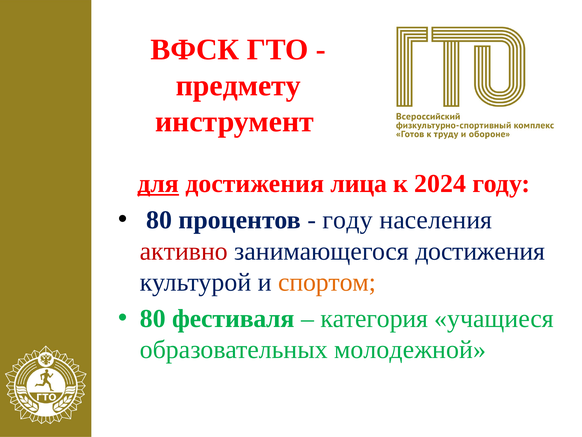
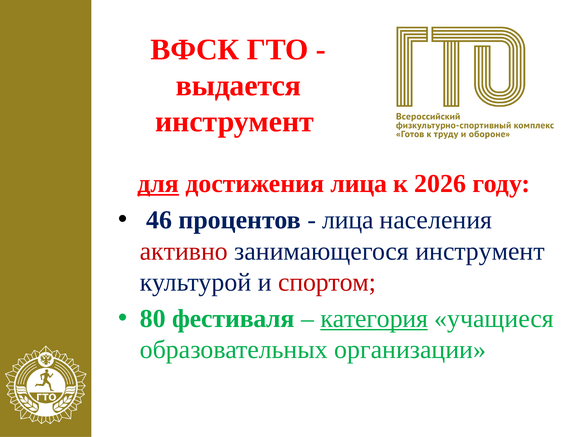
предмету: предмету -> выдается (238, 86)
2024: 2024 -> 2026 (440, 184)
80: 80 -> 46 (159, 220)
году: году -> лица (348, 220)
занимающегося достижения: достижения -> инструмент (480, 251)
спортом colour: orange -> red (327, 282)
категория underline: none -> present (374, 318)
молодежной: молодежной -> организации (410, 349)
